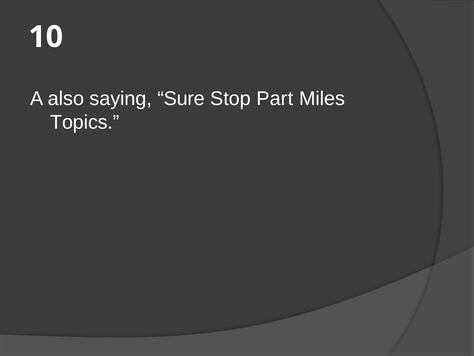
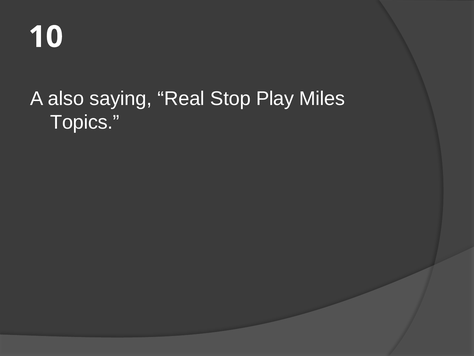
Sure: Sure -> Real (181, 99)
Part: Part -> Play (275, 99)
